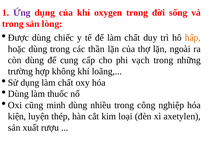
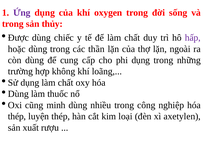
lòng: lòng -> thủy (52, 24)
hấp colour: orange -> purple (193, 38)
phi vạch: vạch -> dụng (141, 60)
kiện: kiện -> thép (17, 116)
